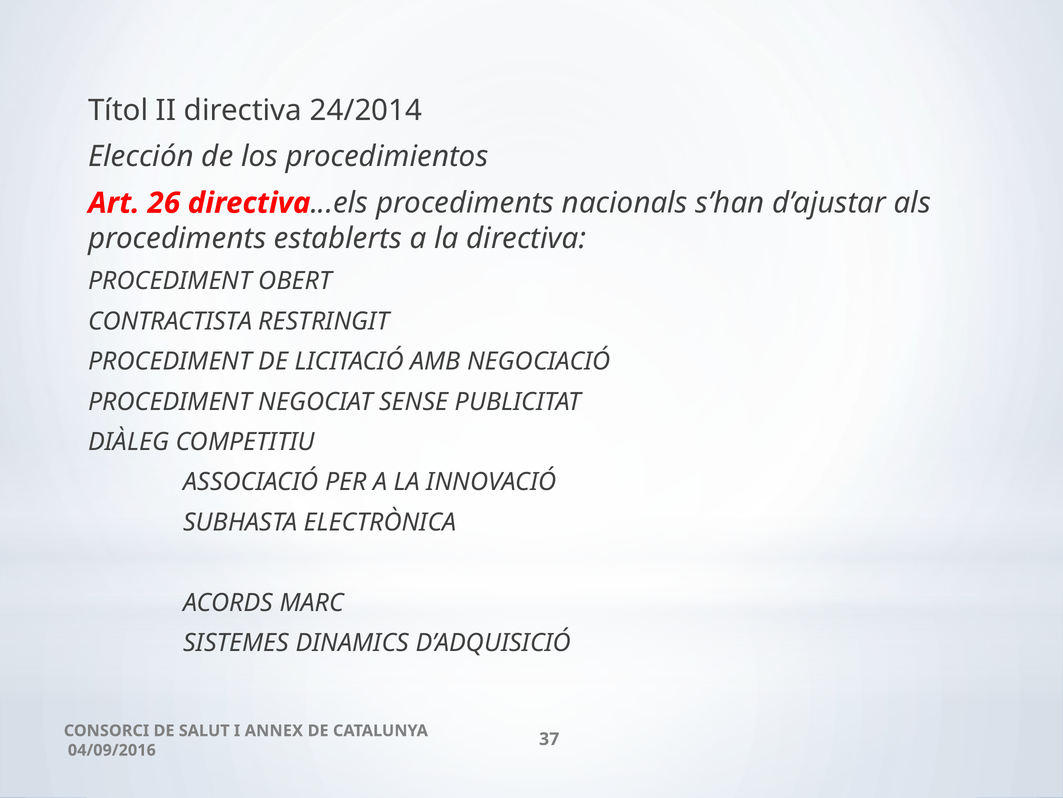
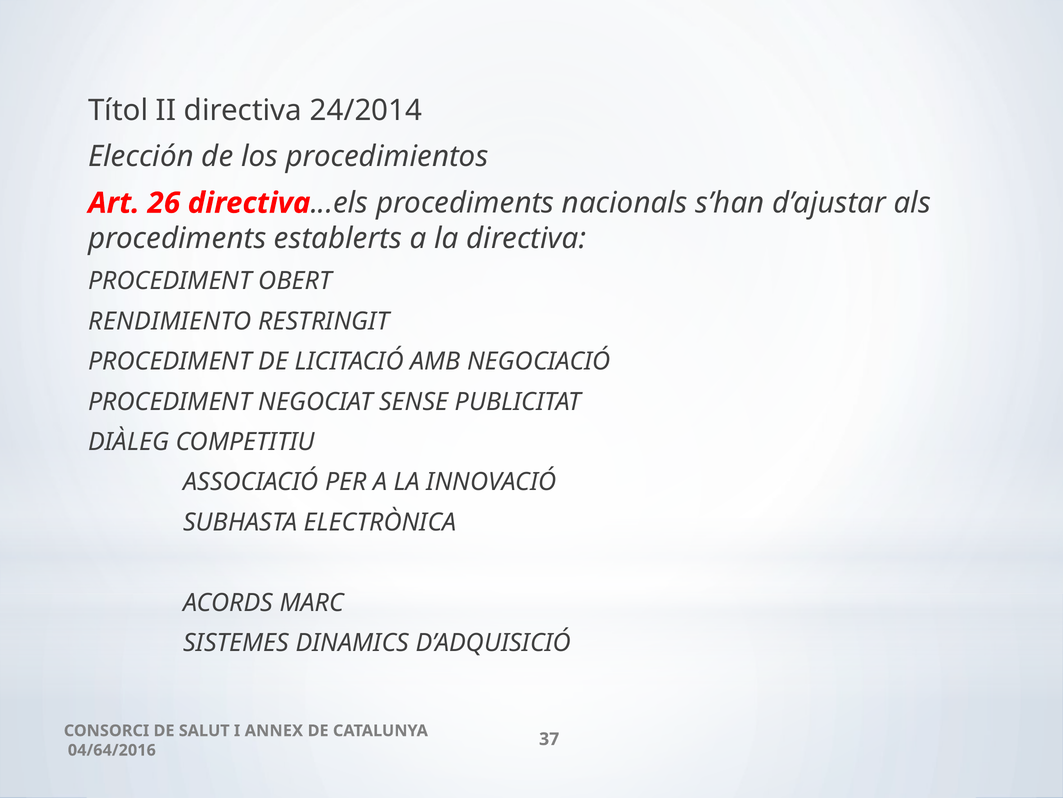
CONTRACTISTA: CONTRACTISTA -> RENDIMIENTO (170, 321)
04/09/2016: 04/09/2016 -> 04/64/2016 (112, 750)
